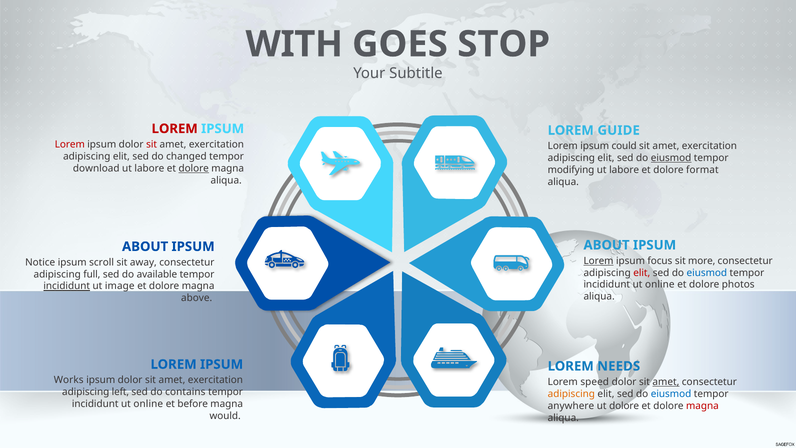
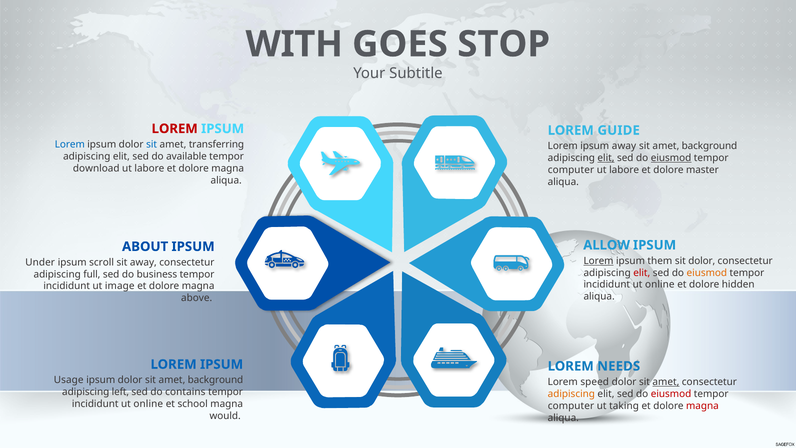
Lorem colour: red -> blue (70, 144)
sit colour: red -> blue (152, 144)
exercitation: exercitation -> transferring (216, 144)
ipsum could: could -> away (624, 146)
exercitation: exercitation -> background (709, 146)
changed: changed -> available (186, 156)
elit underline: none -> present (606, 158)
dolore underline: present -> none (194, 168)
modifying: modifying -> computer (571, 170)
format: format -> master (702, 170)
ABOUT: ABOUT -> ALLOW (607, 245)
focus: focus -> them (660, 261)
sit more: more -> dolor (702, 261)
Notice: Notice -> Under (40, 262)
eiusmod colour: blue -> orange (707, 273)
available: available -> business (157, 274)
photos: photos -> hidden (738, 285)
incididunt underline: present -> none (67, 286)
Works: Works -> Usage (69, 380)
exercitation: exercitation -> background (215, 380)
eiusmod colour: blue -> red (671, 394)
before: before -> school (193, 404)
anywhere: anywhere -> computer (571, 406)
ut dolore: dolore -> taking (624, 406)
